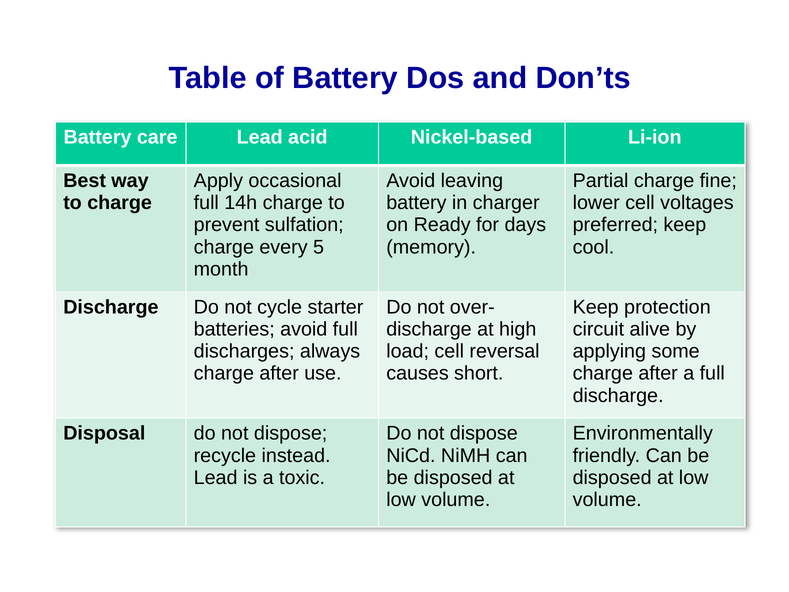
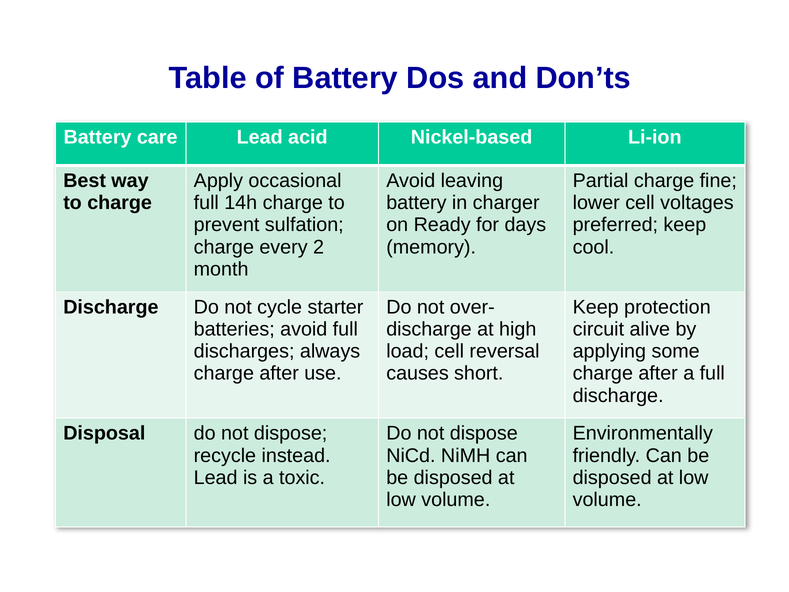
5: 5 -> 2 (319, 247)
